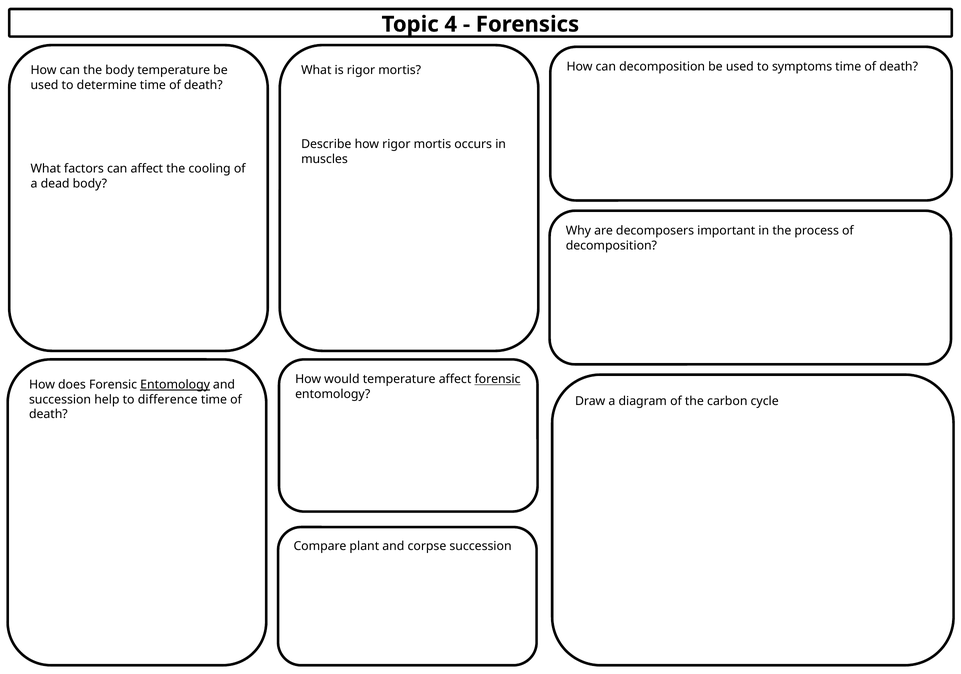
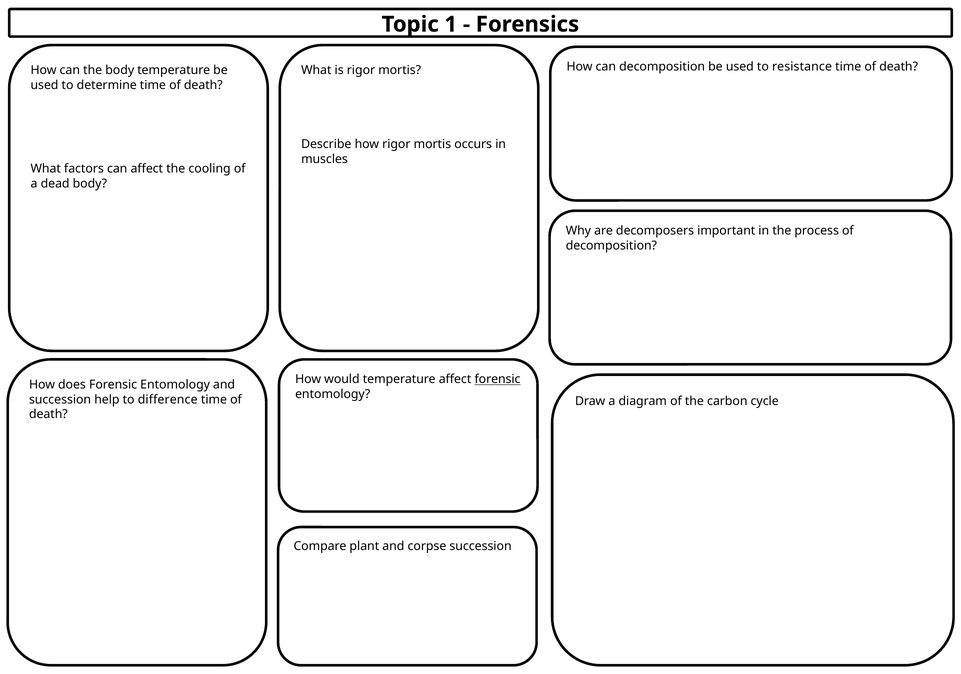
4: 4 -> 1 (451, 24)
symptoms: symptoms -> resistance (802, 67)
Entomology underline: present -> none (175, 385)
